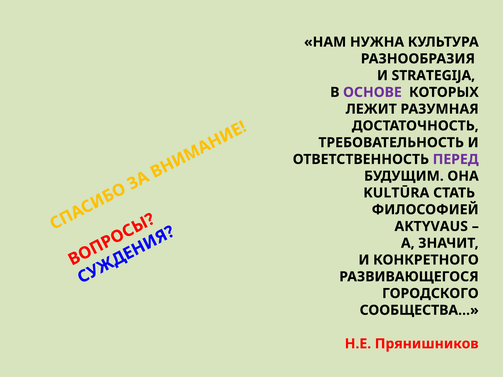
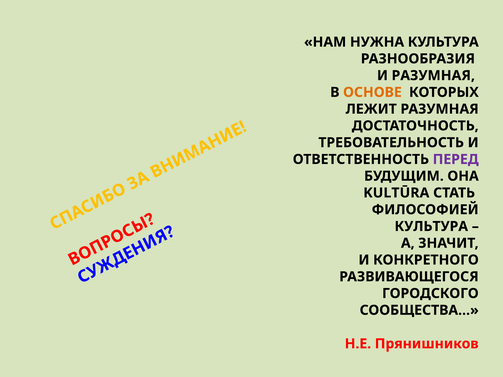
И STRATEGIJA: STRATEGIJA -> РАЗУМНАЯ (433, 76)
ОСНОВЕ colour: purple -> orange (372, 92)
AKTYVAUS: AKTYVAUS -> КУЛЬТУРА (431, 227)
